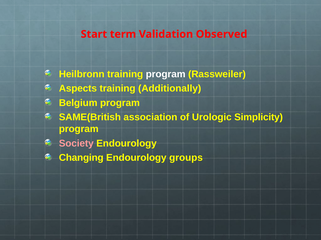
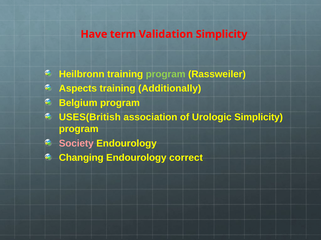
Start: Start -> Have (94, 34)
Validation Observed: Observed -> Simplicity (222, 34)
program colour: white -> light green (166, 74)
SAME(British: SAME(British -> USES(British (90, 118)
groups: groups -> correct (186, 158)
